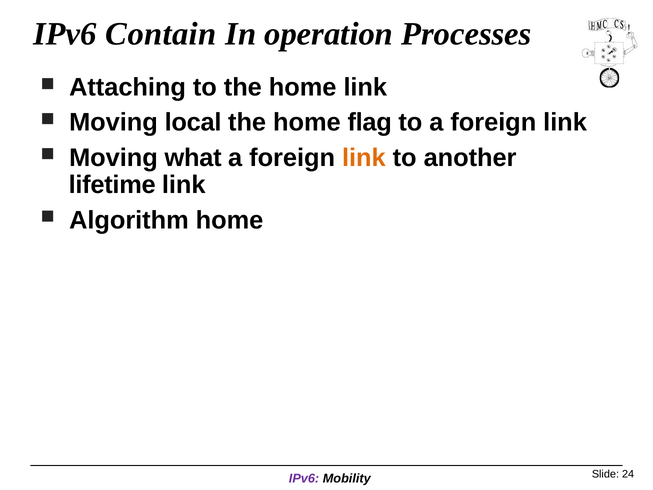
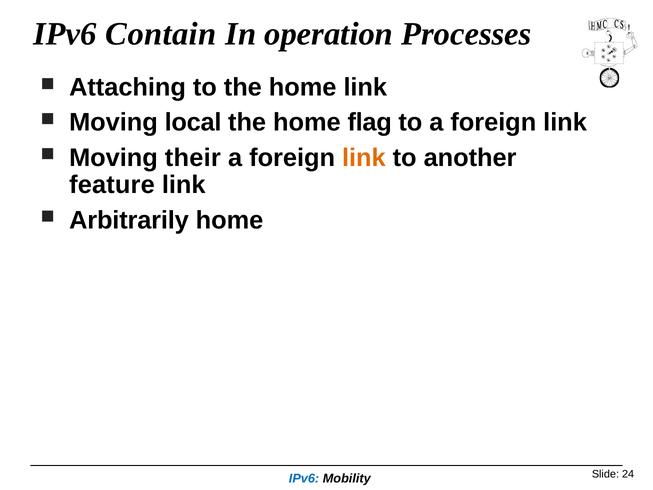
what: what -> their (193, 158)
lifetime: lifetime -> feature (112, 185)
Algorithm: Algorithm -> Arbitrarily (129, 220)
IPv6 colour: purple -> blue (304, 478)
